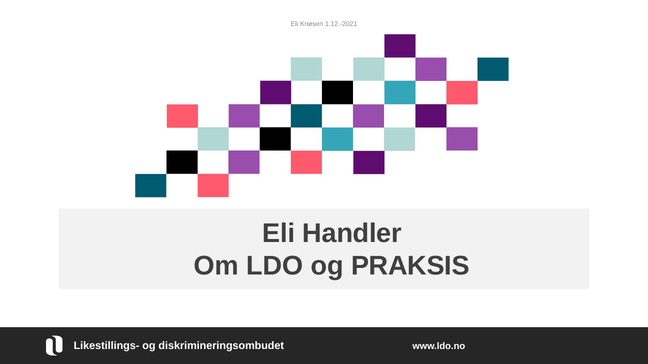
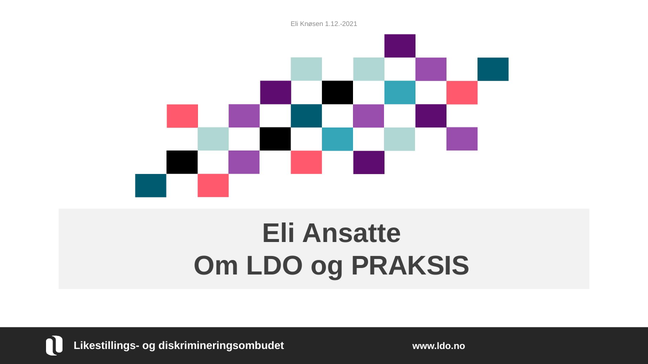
Handler: Handler -> Ansatte (352, 234)
